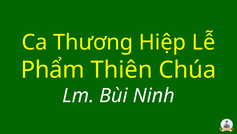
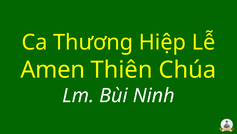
Phẩm: Phẩm -> Amen (53, 69)
